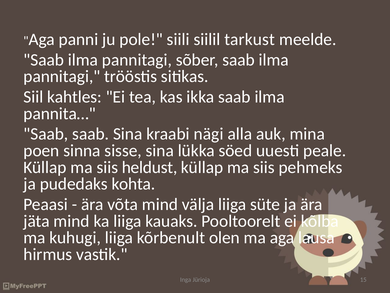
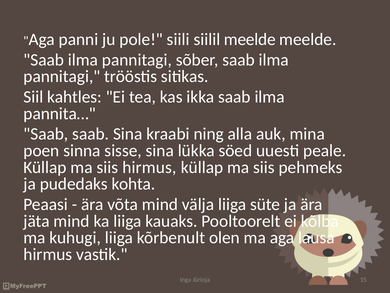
siilil tarkust: tarkust -> meelde (250, 39)
nägi: nägi -> ning (209, 134)
siis heldust: heldust -> hirmus (149, 167)
